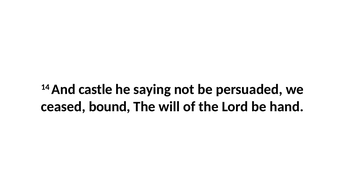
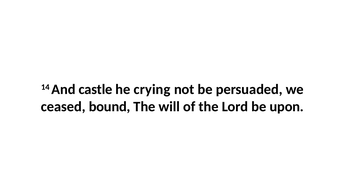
saying: saying -> crying (152, 89)
hand: hand -> upon (287, 107)
